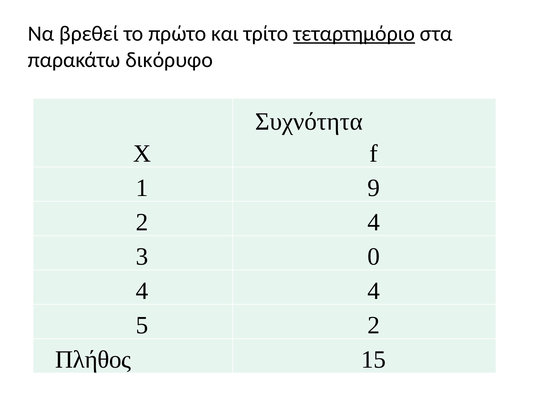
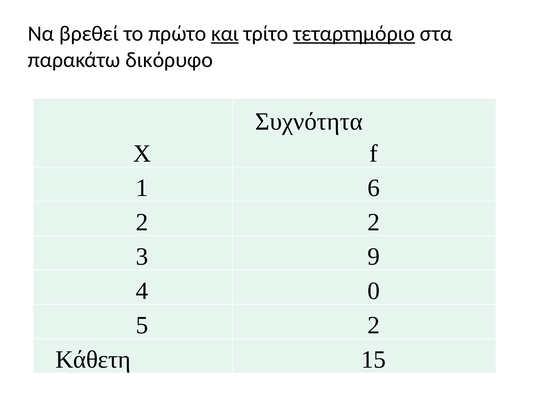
και underline: none -> present (225, 34)
9: 9 -> 6 (374, 188)
2 4: 4 -> 2 (374, 222)
0: 0 -> 9 (374, 257)
4 4: 4 -> 0 (374, 291)
Πλήθος: Πλήθος -> Κάθετη (93, 359)
